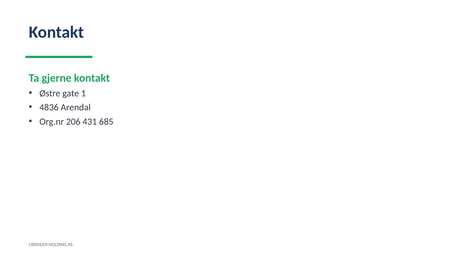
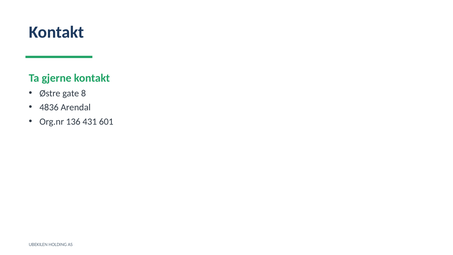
1: 1 -> 8 (83, 93)
206: 206 -> 136 (73, 121)
685: 685 -> 601 (106, 121)
